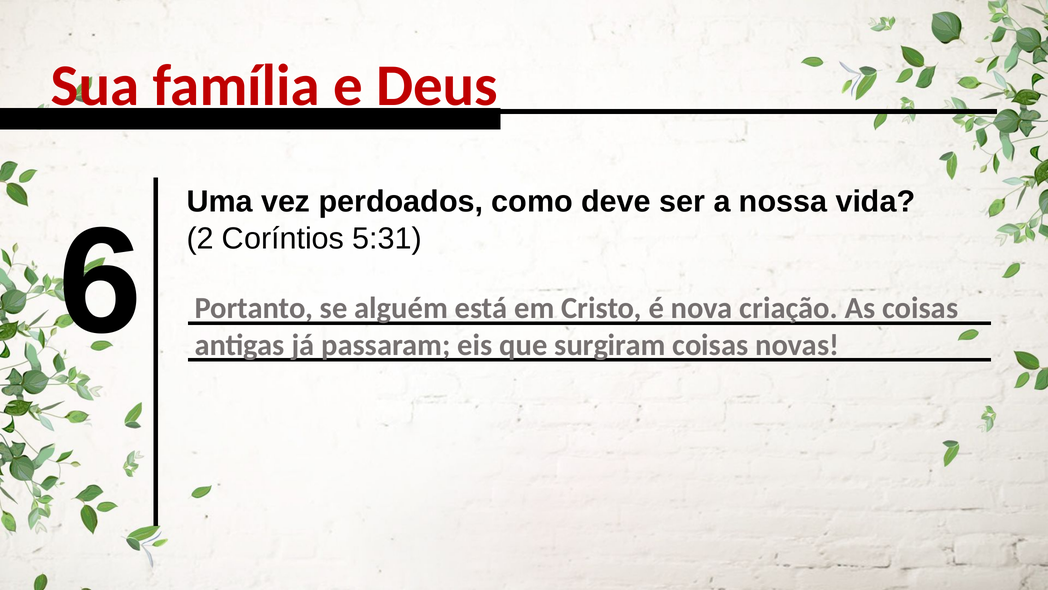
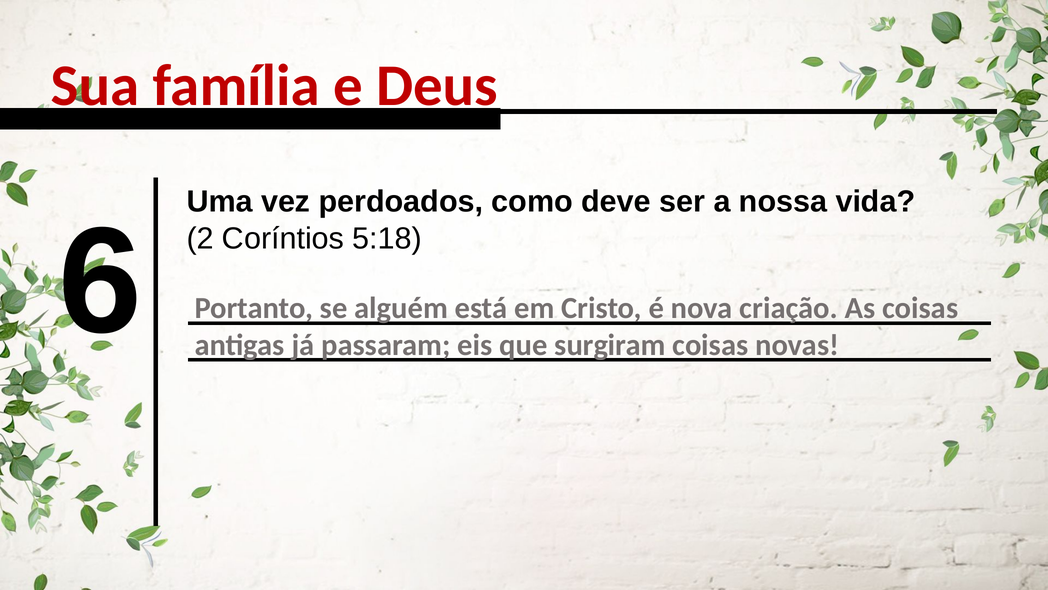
5:31: 5:31 -> 5:18 (387, 238)
